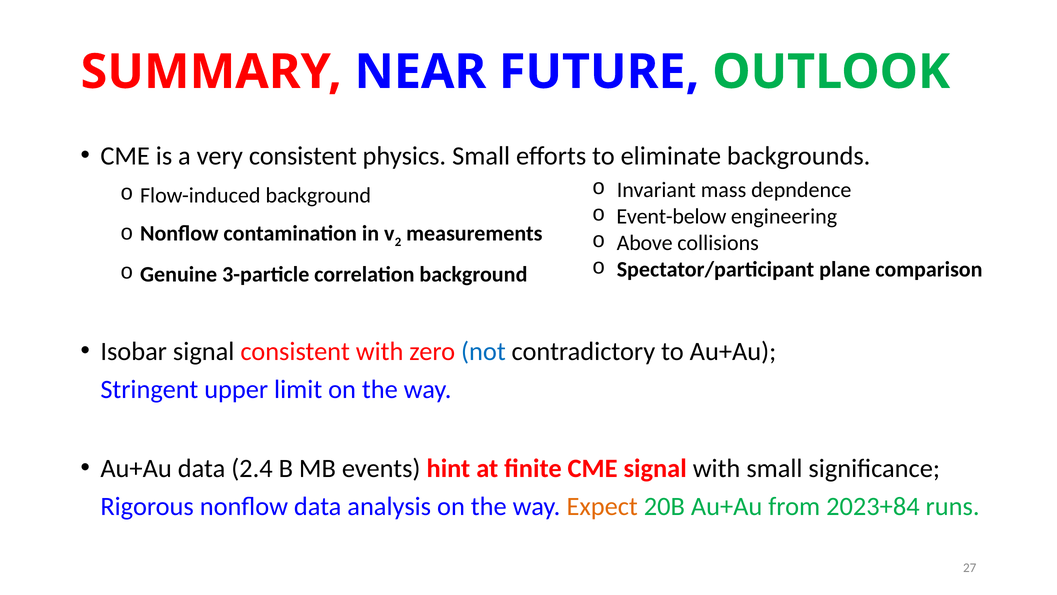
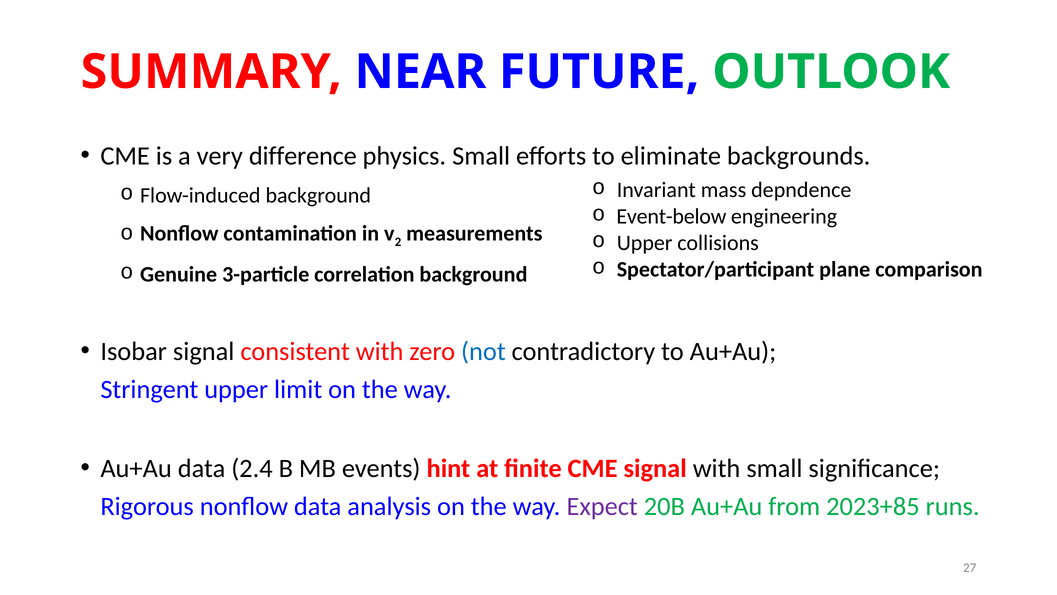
very consistent: consistent -> difference (303, 156)
Above: Above -> Upper (645, 243)
Expect colour: orange -> purple (602, 506)
2023+84: 2023+84 -> 2023+85 (873, 506)
